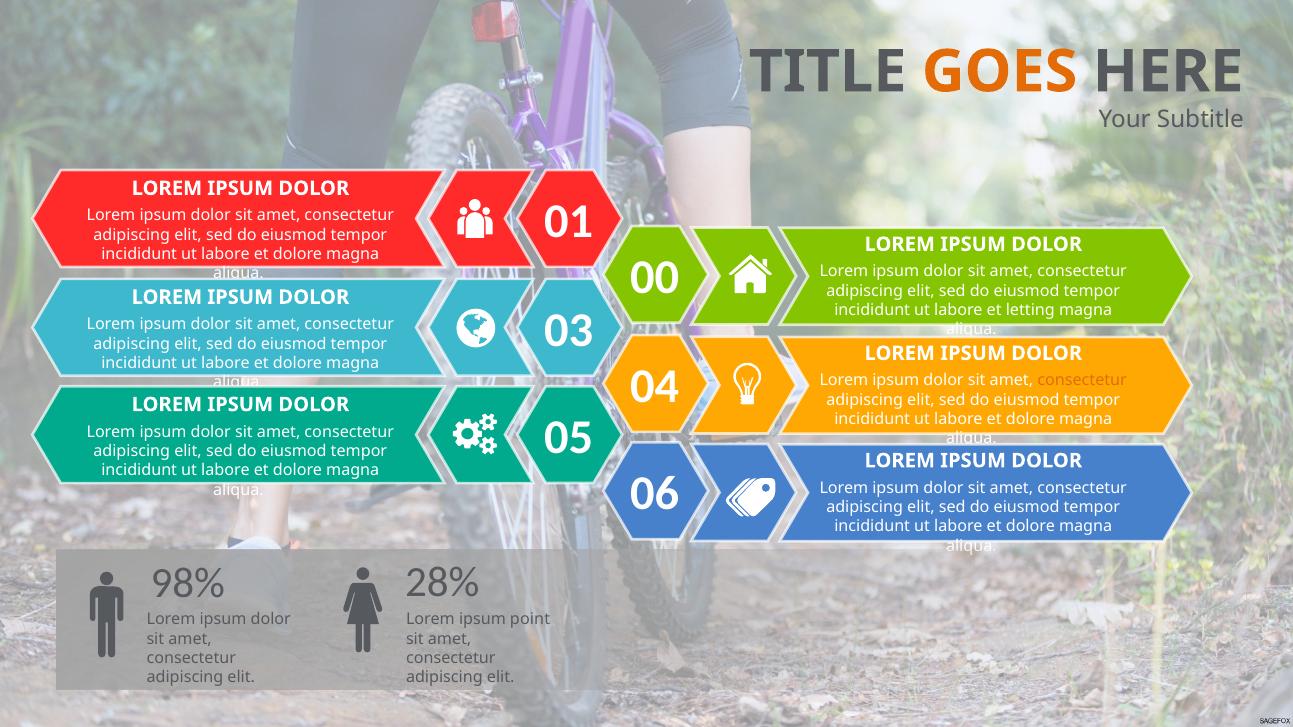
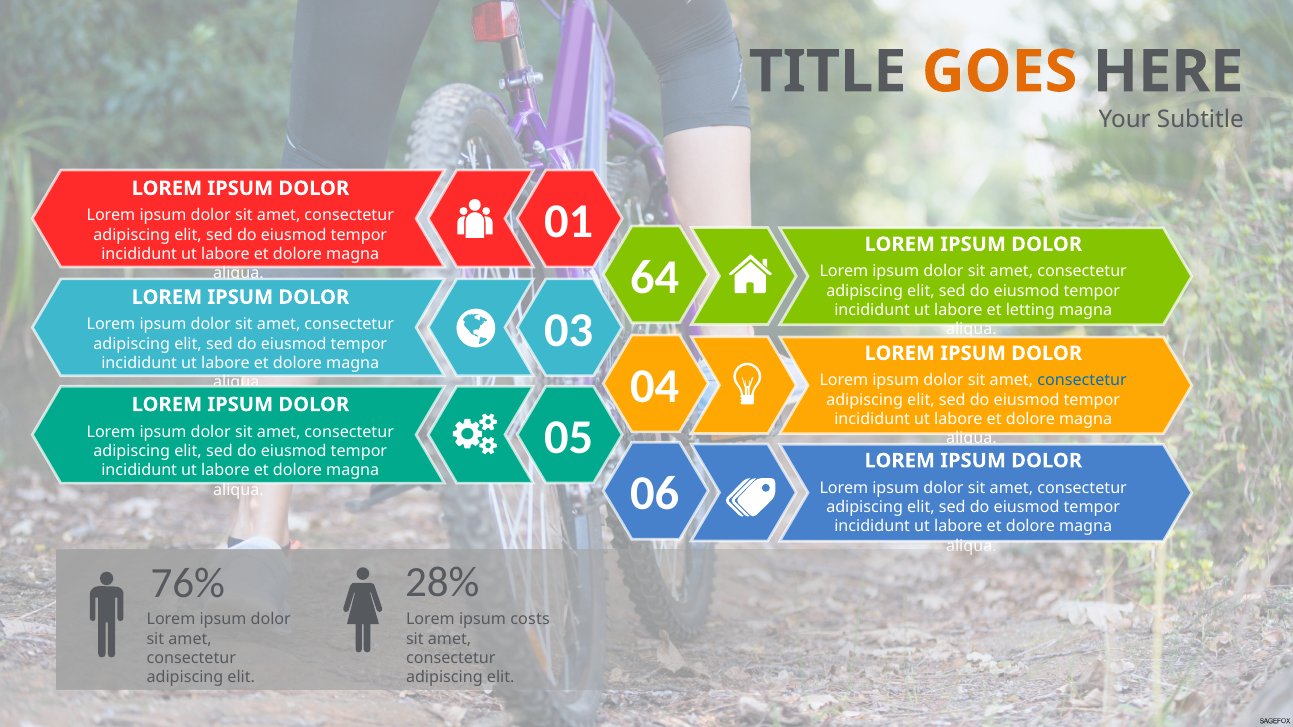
00: 00 -> 64 (655, 277)
consectetur colour: orange -> blue (1082, 381)
98%: 98% -> 76% (188, 583)
point: point -> costs (530, 620)
